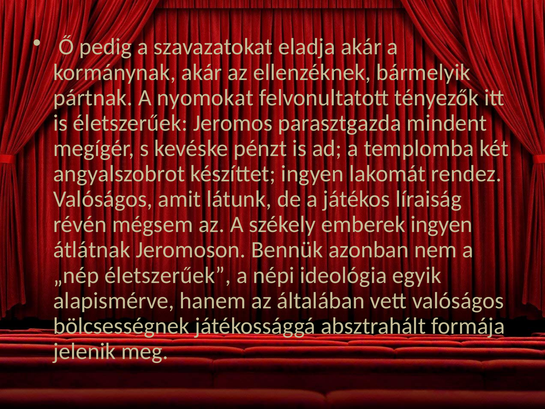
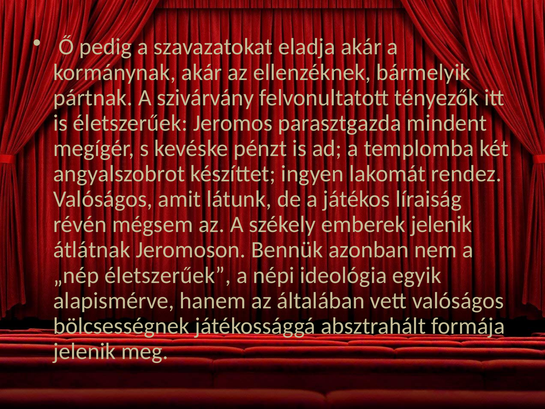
nyomokat: nyomokat -> szivárvány (205, 98)
emberek ingyen: ingyen -> jelenik (441, 224)
